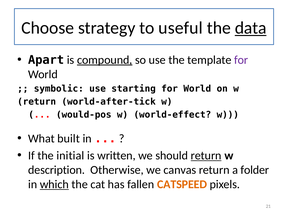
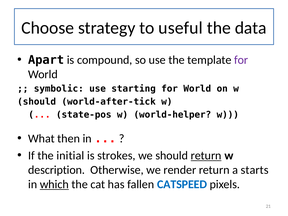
data underline: present -> none (251, 28)
compound underline: present -> none (105, 60)
return: return -> should (37, 102)
would-pos: would-pos -> state-pos (84, 115)
world-effect: world-effect -> world-helper (172, 115)
built: built -> then (69, 139)
written: written -> strokes (116, 156)
canvas: canvas -> render (180, 170)
folder: folder -> starts (255, 170)
CATSPEED colour: orange -> blue (182, 184)
